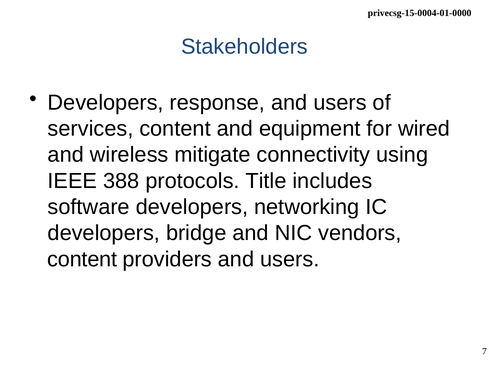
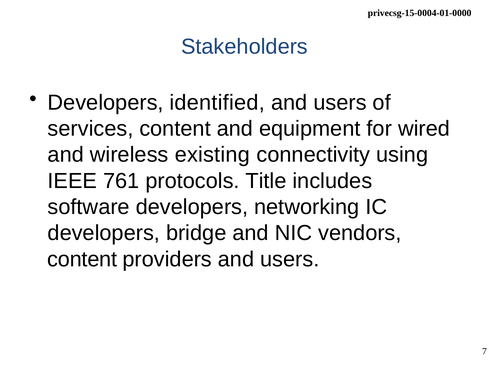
response: response -> identified (217, 103)
mitigate: mitigate -> existing (212, 155)
388: 388 -> 761 (121, 181)
